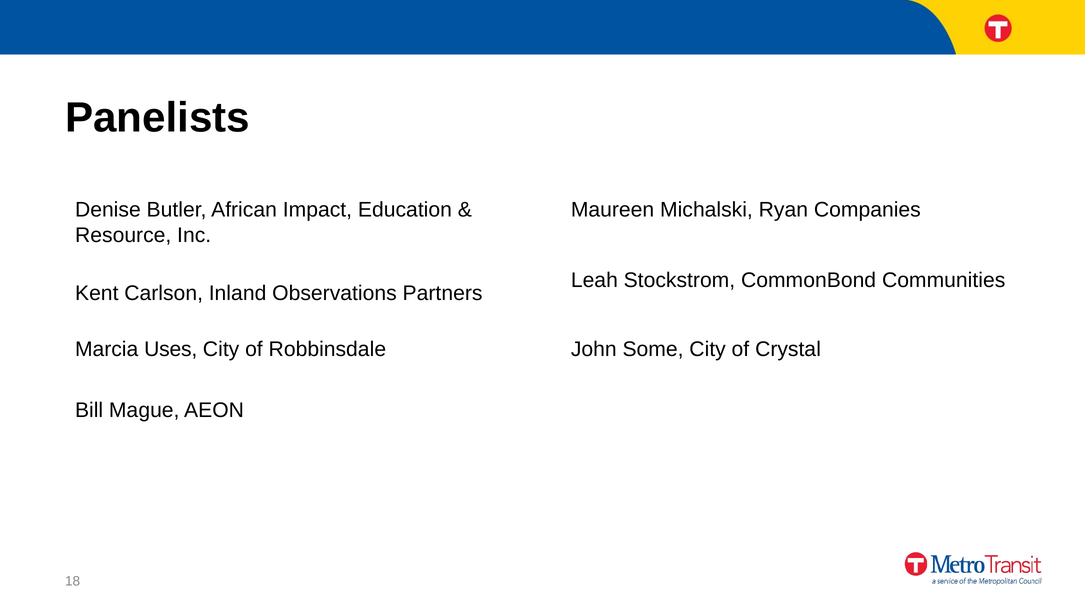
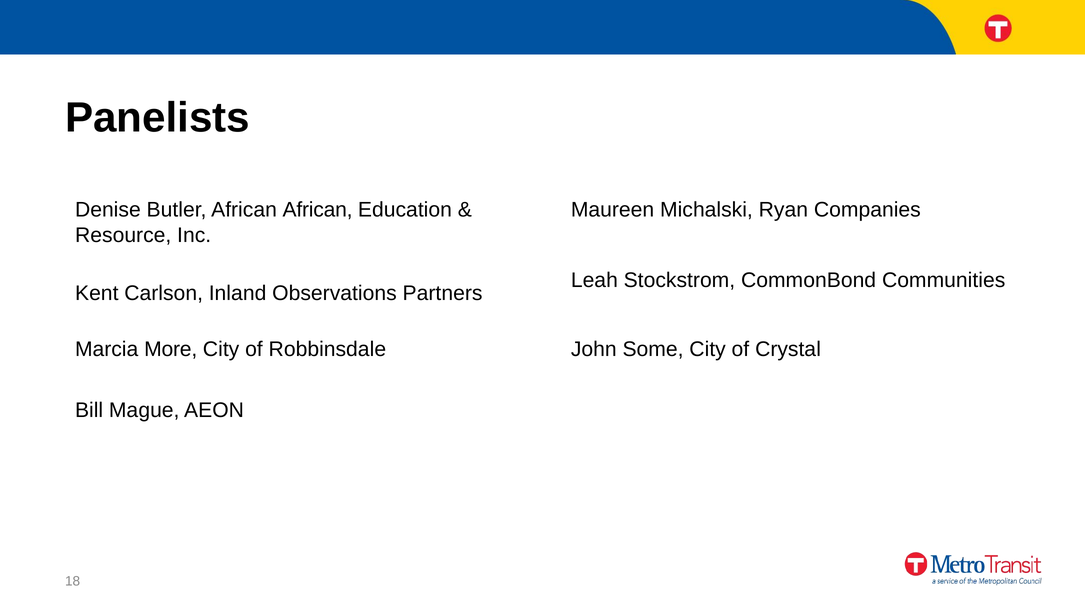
African Impact: Impact -> African (318, 210)
Uses: Uses -> More (171, 349)
